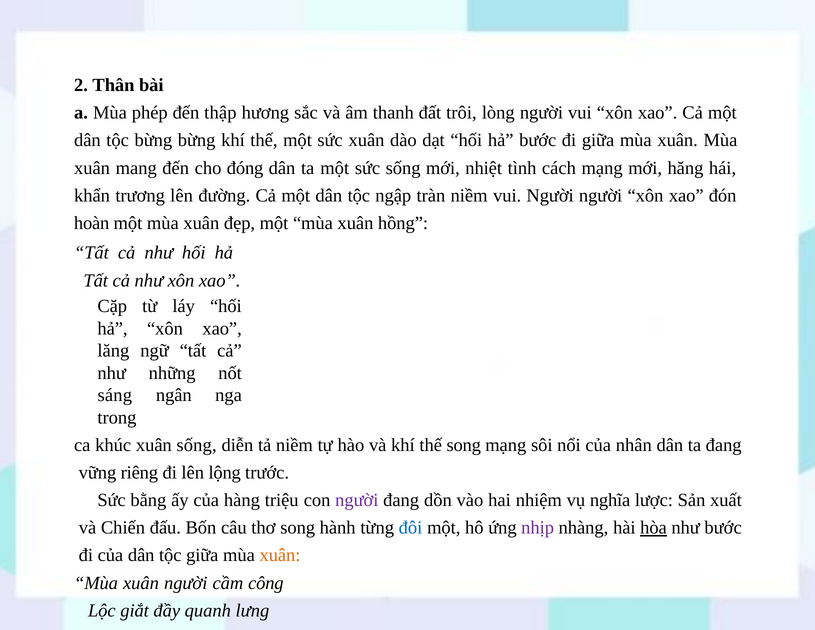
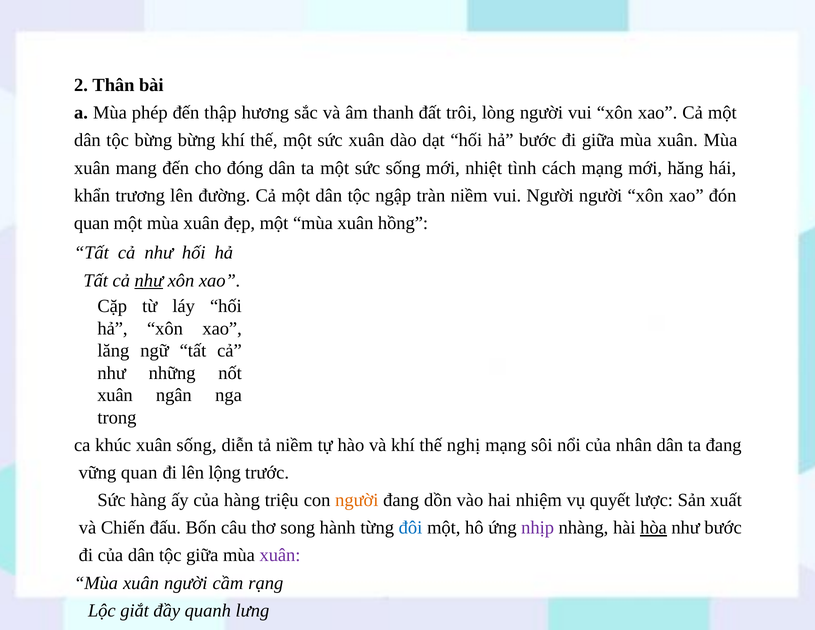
hoàn: hoàn -> quan (92, 223)
như underline: none -> present (149, 280)
sáng: sáng -> xuân (115, 395)
thế song: song -> nghị (464, 445)
vững riêng: riêng -> quan (139, 472)
Sức bằng: bằng -> hàng (148, 500)
người colour: purple -> orange (357, 500)
nghĩa: nghĩa -> quyết (610, 500)
xuân colour: orange -> purple (280, 555)
công: công -> rạng (266, 583)
